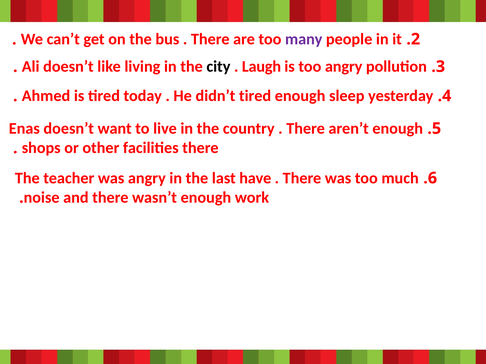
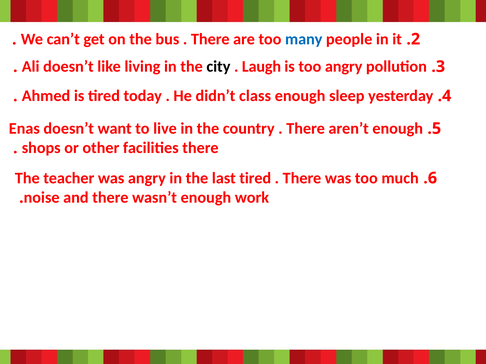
many colour: purple -> blue (304, 39)
didn’t tired: tired -> class (255, 96)
last have: have -> tired (255, 178)
